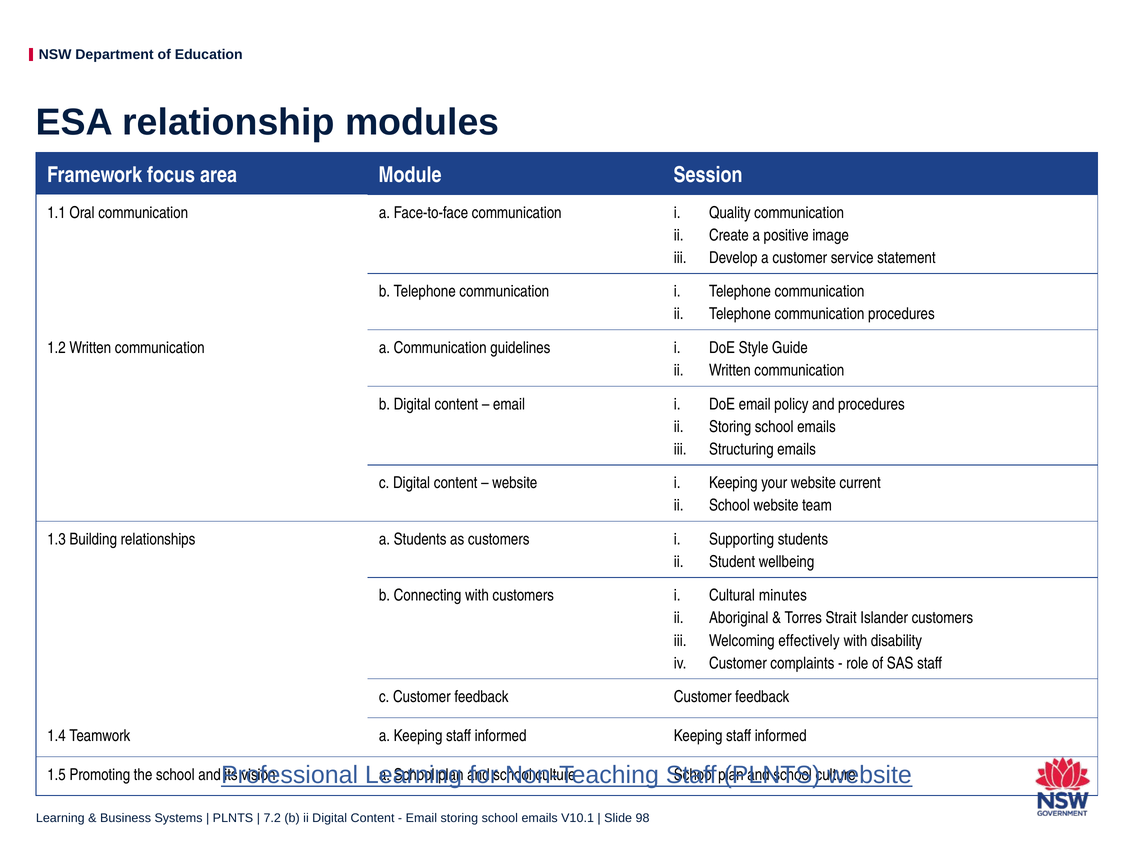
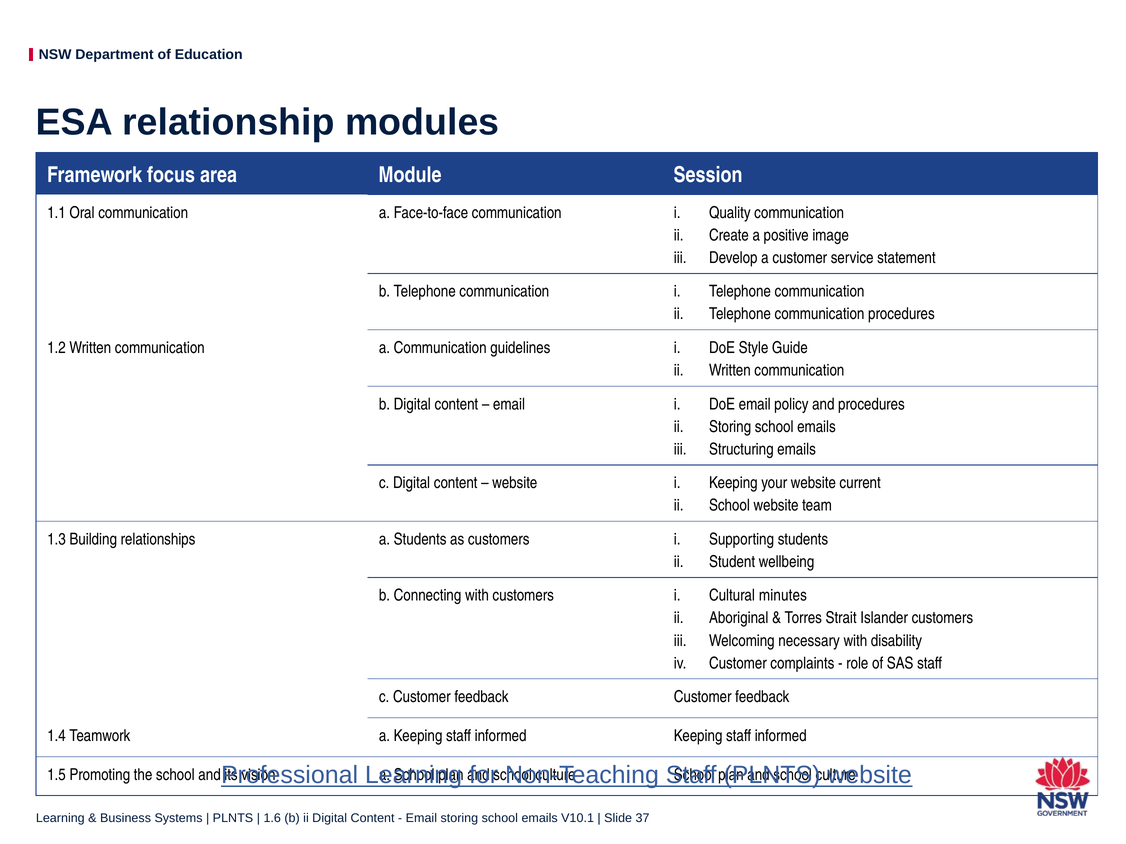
effectively: effectively -> necessary (809, 641)
7.2: 7.2 -> 1.6 (272, 819)
98: 98 -> 37 (643, 819)
